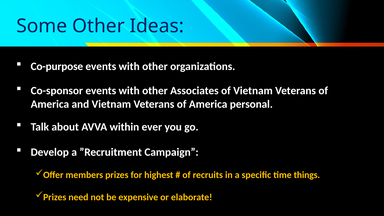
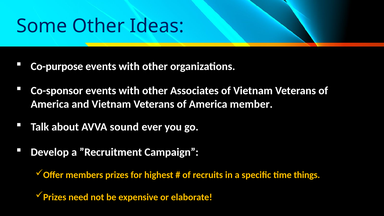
personal: personal -> member (251, 104)
within: within -> sound (124, 127)
